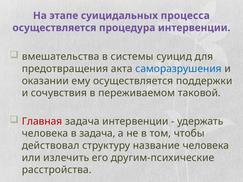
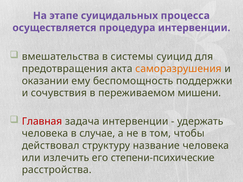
саморазрушения colour: blue -> orange (178, 69)
ему осуществляется: осуществляется -> беспомощность (133, 81)
таковой: таковой -> мишени (199, 93)
в задача: задача -> случае (97, 134)
другим-психические: другим-психические -> степени-психические (163, 158)
